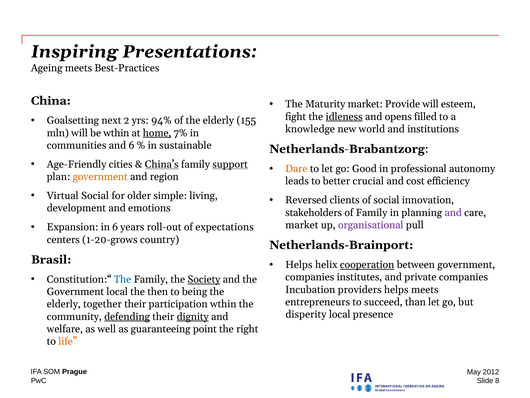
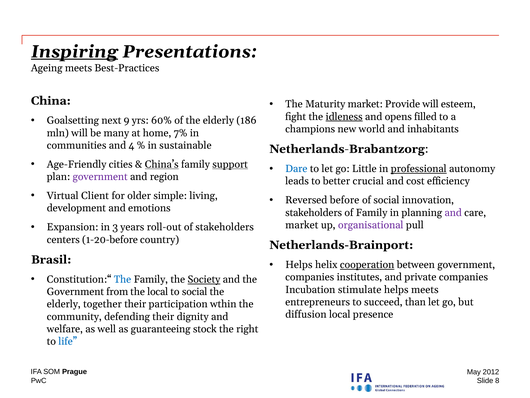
Inspiring underline: none -> present (74, 52)
2: 2 -> 9 (127, 120)
94%: 94% -> 60% (162, 120)
155: 155 -> 186 (246, 120)
knowledge: knowledge -> champions (310, 129)
institutions: institutions -> inhabitants (433, 129)
be wthin: wthin -> many (116, 133)
home underline: present -> none (157, 133)
and 6: 6 -> 4 (131, 145)
Dare colour: orange -> blue (296, 169)
Good: Good -> Little (364, 169)
professional underline: none -> present (419, 169)
government colour: orange -> purple (100, 177)
Virtual Social: Social -> Client (95, 196)
clients: clients -> before (345, 200)
in 6: 6 -> 3 (115, 227)
of expectations: expectations -> stakeholders (225, 227)
1-20-grows: 1-20-grows -> 1-20-before (110, 239)
providers: providers -> stimulate (360, 289)
Government local: local -> from (117, 291)
the then: then -> local (158, 291)
to being: being -> social (195, 291)
disperity: disperity -> diffusion (306, 314)
defending underline: present -> none (127, 316)
dignity underline: present -> none (193, 316)
point: point -> stock (205, 329)
life colour: orange -> blue (68, 341)
